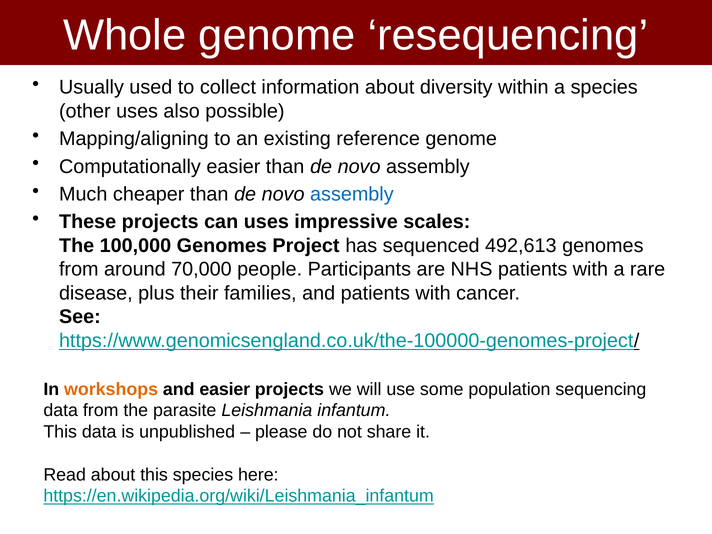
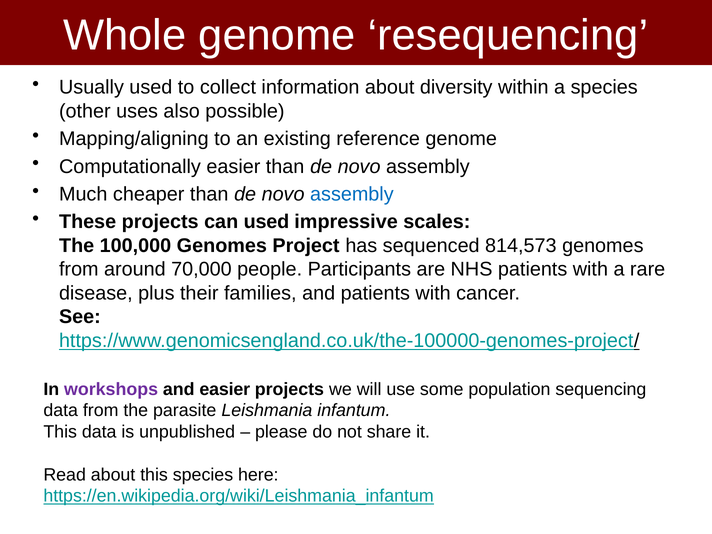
can uses: uses -> used (266, 222)
492,613: 492,613 -> 814,573 (521, 246)
workshops colour: orange -> purple (111, 389)
